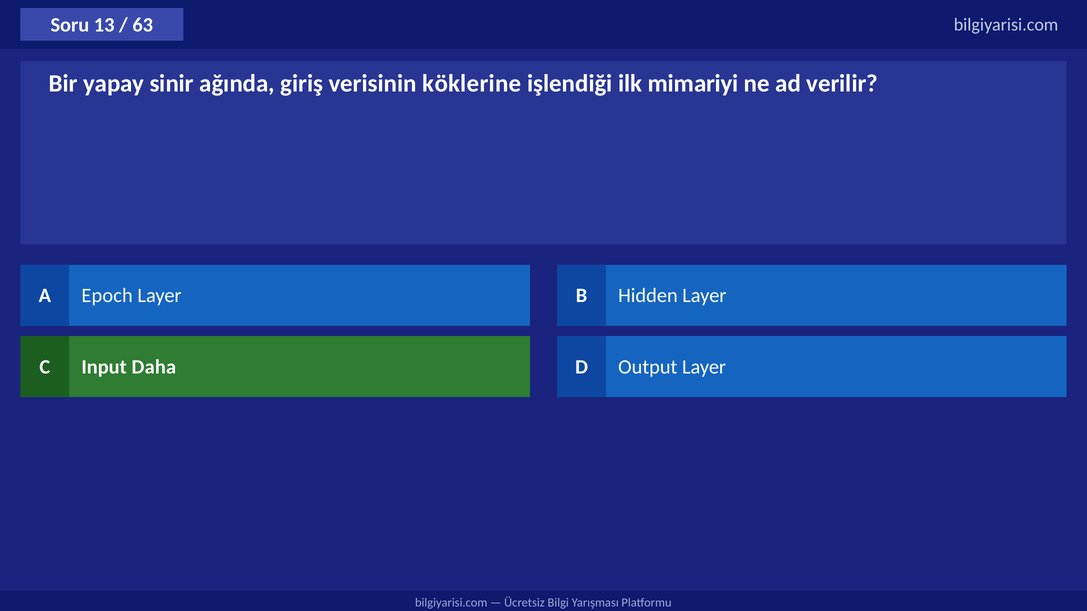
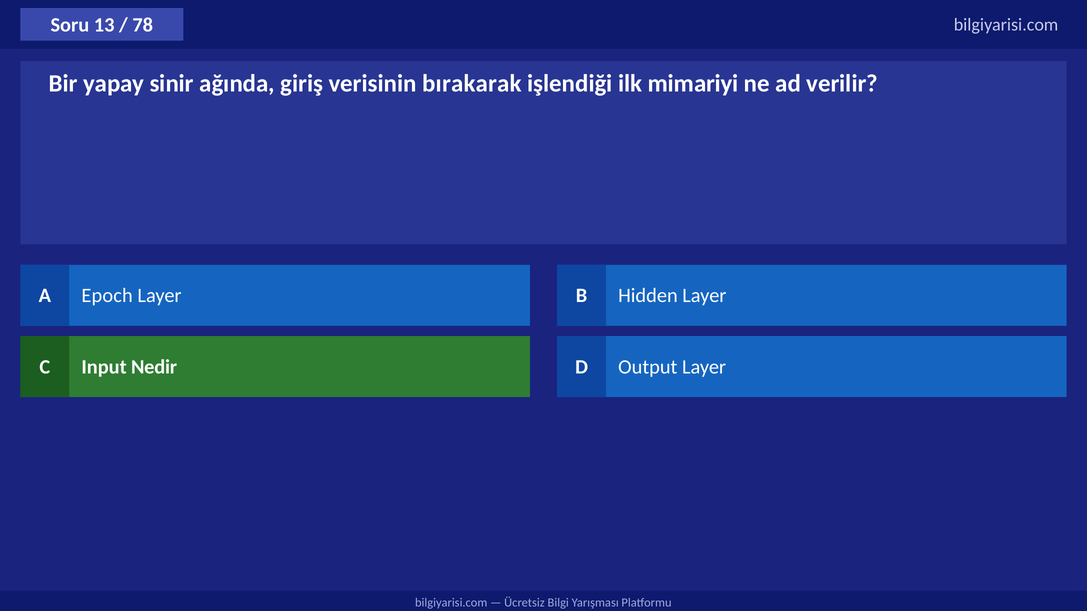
63: 63 -> 78 (143, 25)
köklerine: köklerine -> bırakarak (472, 84)
Daha: Daha -> Nedir (154, 367)
